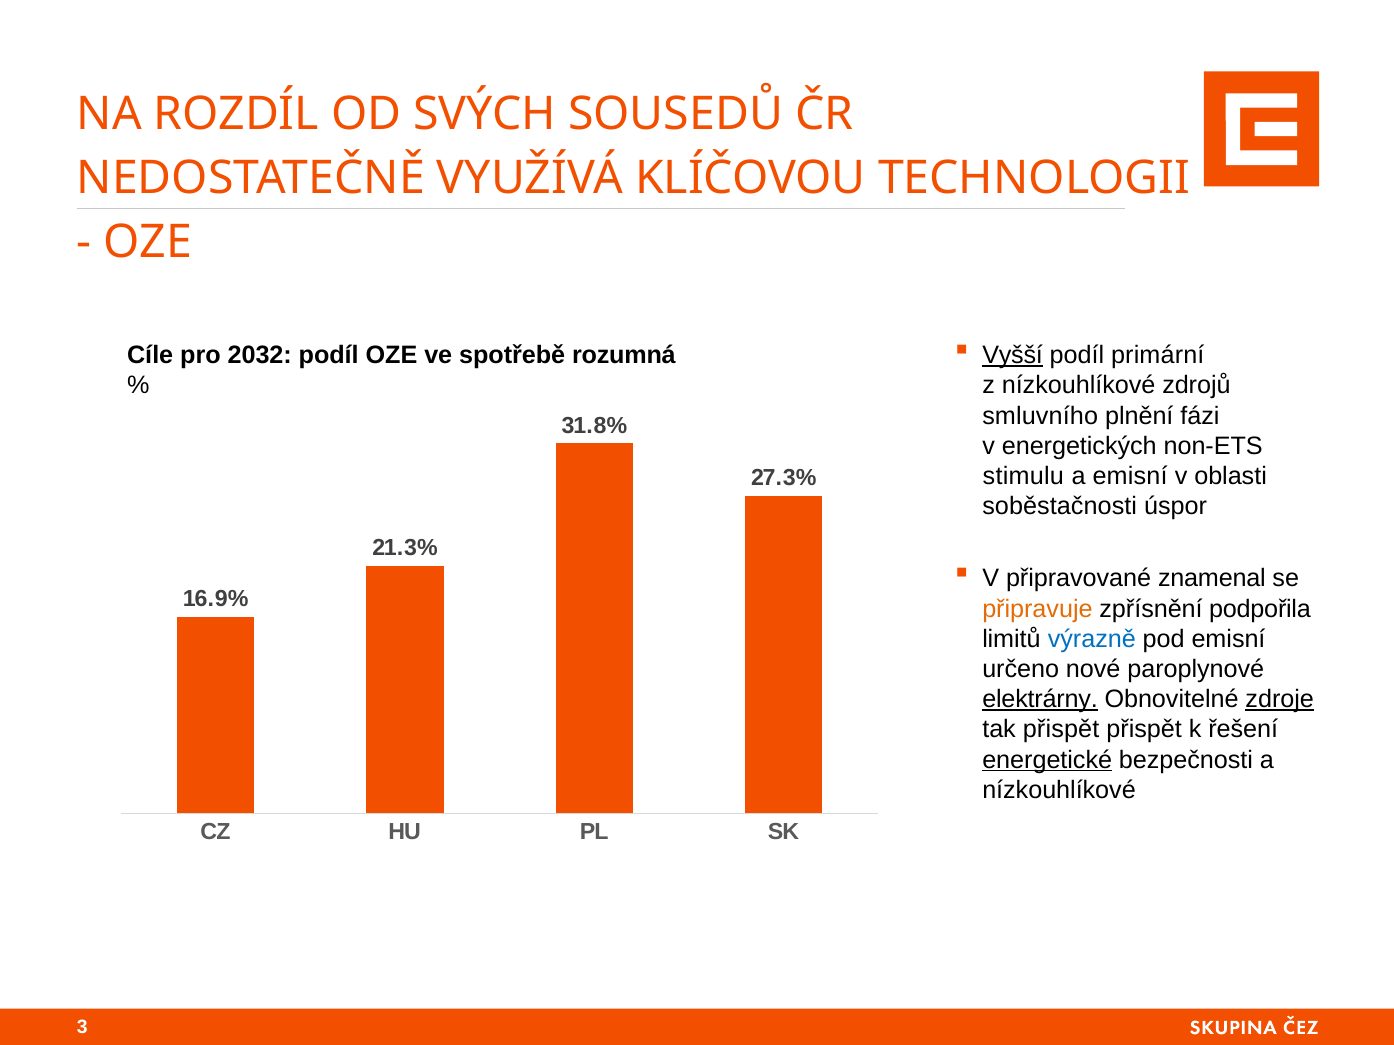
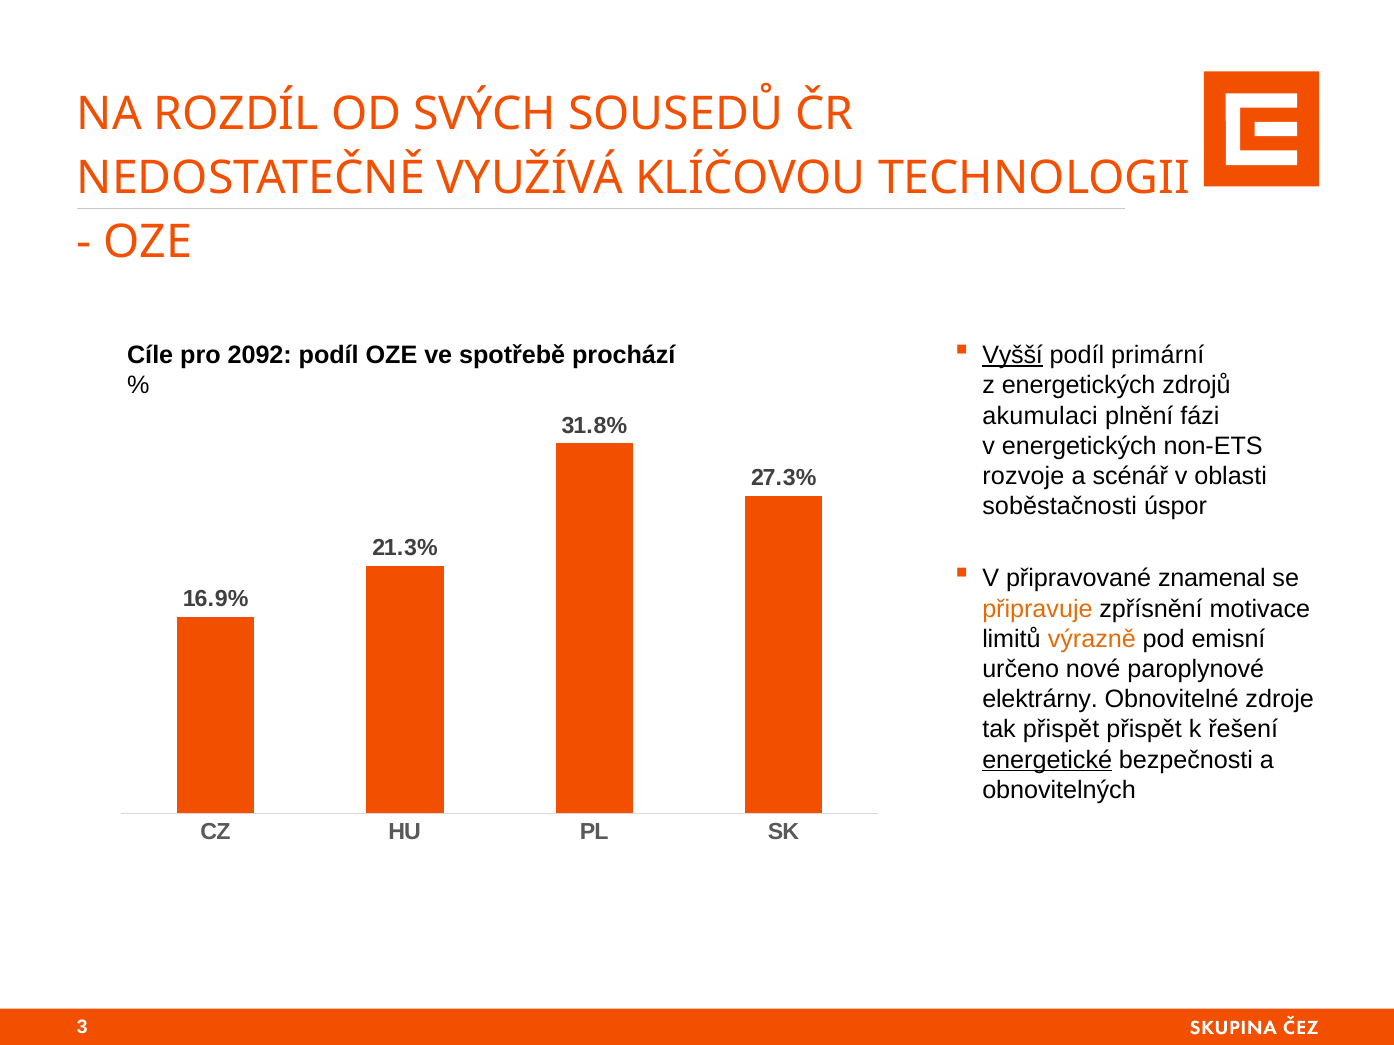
2032: 2032 -> 2092 (260, 355)
rozumná: rozumná -> prochází (624, 355)
z nízkouhlíkové: nízkouhlíkové -> energetických (1079, 386)
smluvního: smluvního -> akumulaci (1040, 416)
stimulu: stimulu -> rozvoje (1023, 476)
a emisní: emisní -> scénář (1130, 476)
podpořila: podpořila -> motivace (1260, 609)
výrazně colour: blue -> orange (1092, 639)
elektrárny underline: present -> none (1040, 700)
zdroje underline: present -> none (1280, 700)
nízkouhlíkové: nízkouhlíkové -> obnovitelných (1059, 790)
